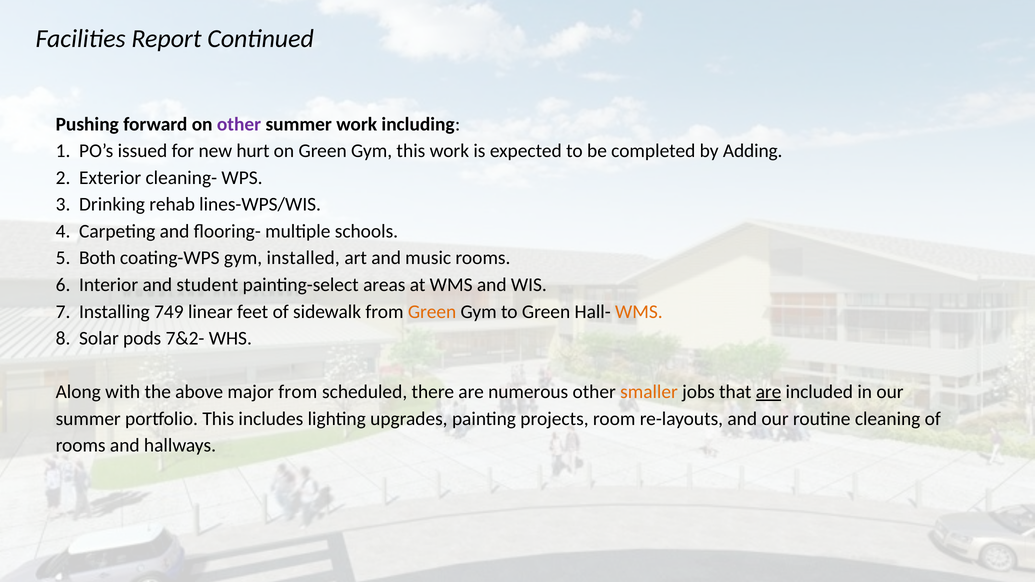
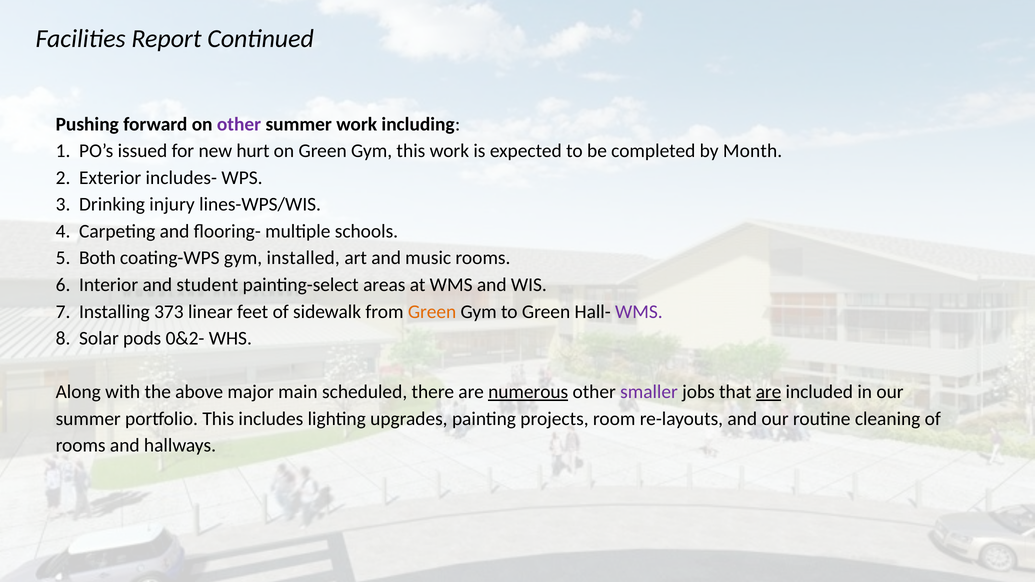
Adding: Adding -> Month (753, 151)
cleaning-: cleaning- -> includes- (181, 178)
rehab: rehab -> injury (172, 205)
749: 749 -> 373 (169, 312)
WMS colour: orange -> purple (639, 312)
7&2-: 7&2- -> 0&2- (185, 338)
major from: from -> main (298, 392)
numerous underline: none -> present (528, 392)
smaller colour: orange -> purple (649, 392)
